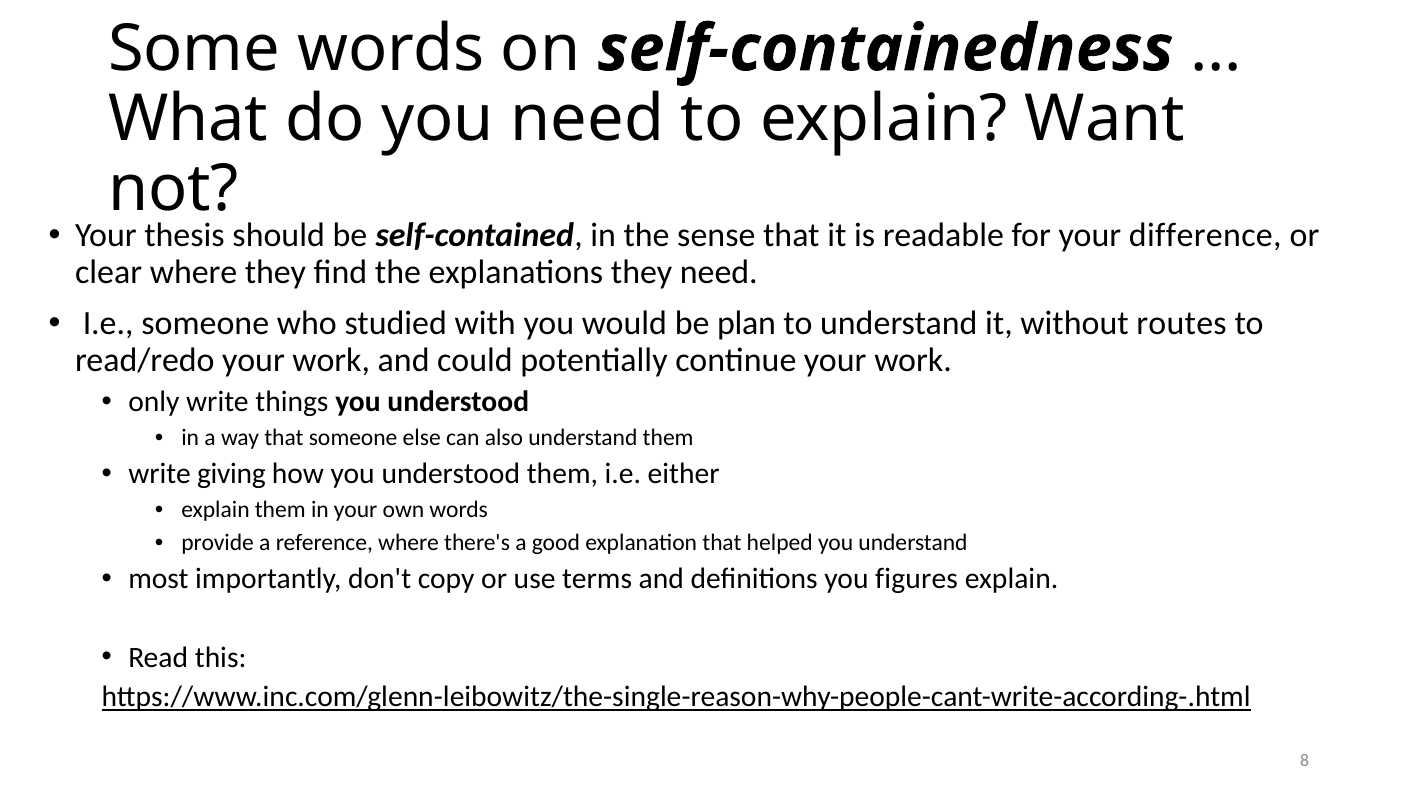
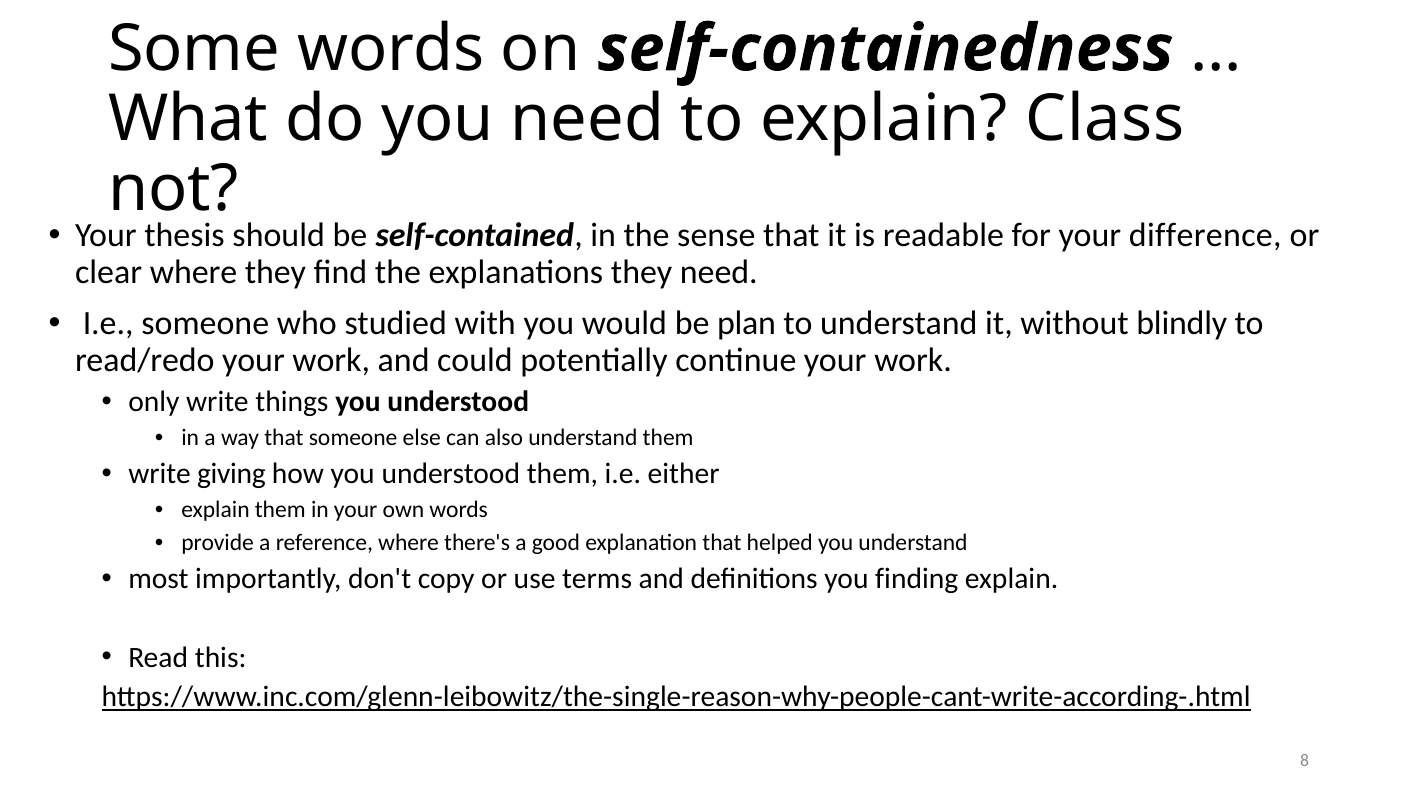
Want: Want -> Class (1105, 119)
routes: routes -> blindly (1182, 324)
figures: figures -> finding (917, 579)
